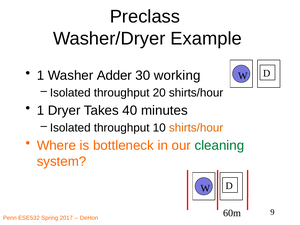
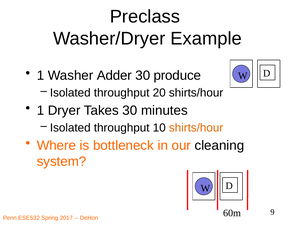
working: working -> produce (177, 75)
Takes 40: 40 -> 30 (130, 110)
cleaning colour: green -> black (219, 145)
